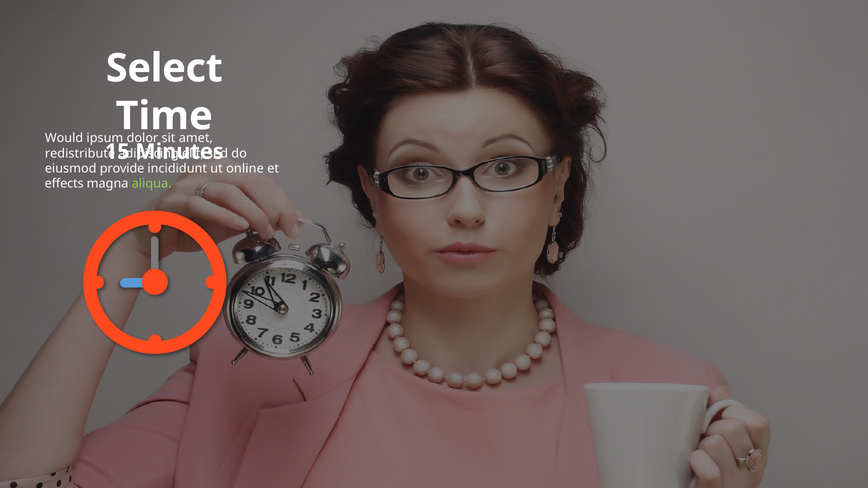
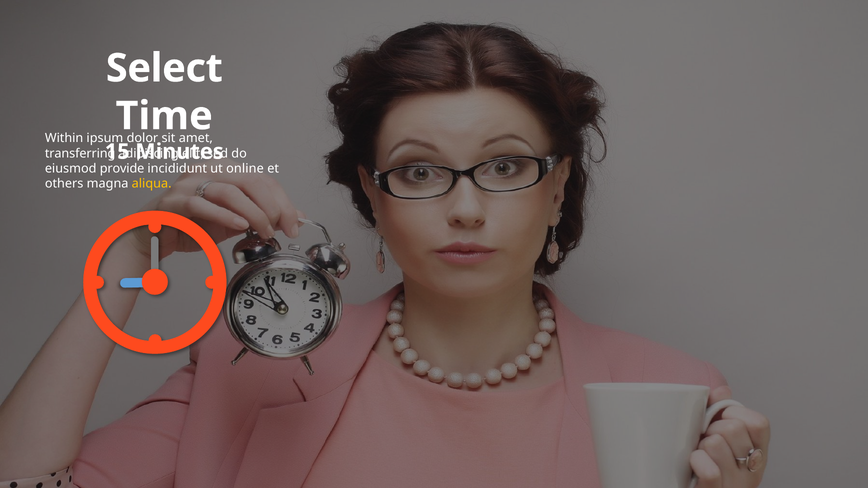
Would: Would -> Within (64, 138)
redistribute: redistribute -> transferring (80, 153)
effects: effects -> others (64, 184)
aliqua colour: light green -> yellow (152, 184)
